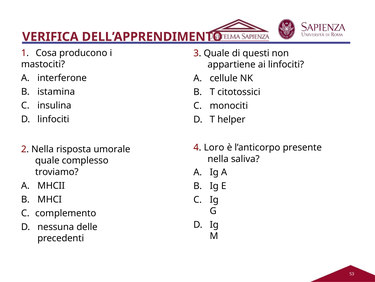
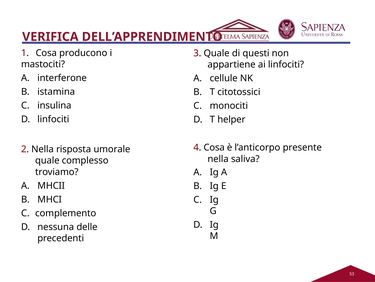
4 Loro: Loro -> Cosa (214, 147)
